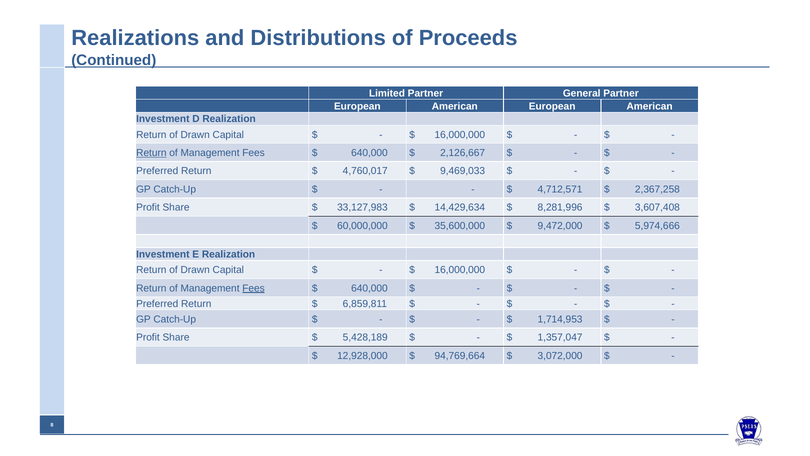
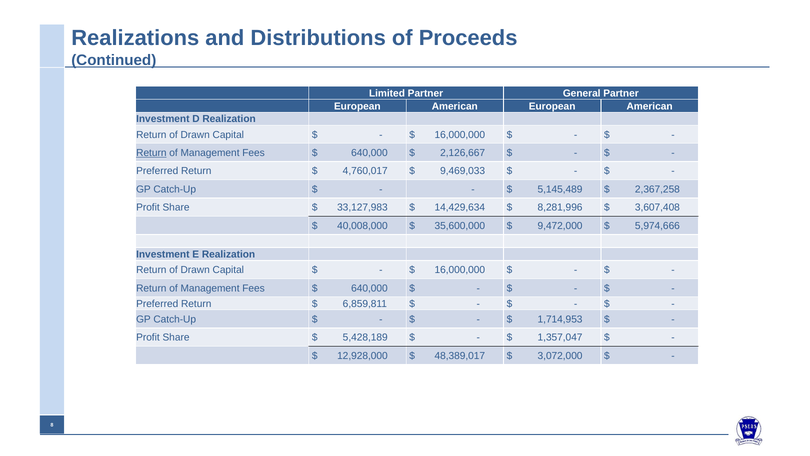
4,712,571: 4,712,571 -> 5,145,489 (560, 189)
60,000,000: 60,000,000 -> 40,008,000 (362, 226)
Fees underline: present -> none (254, 288)
94,769,664: 94,769,664 -> 48,389,017 (460, 356)
